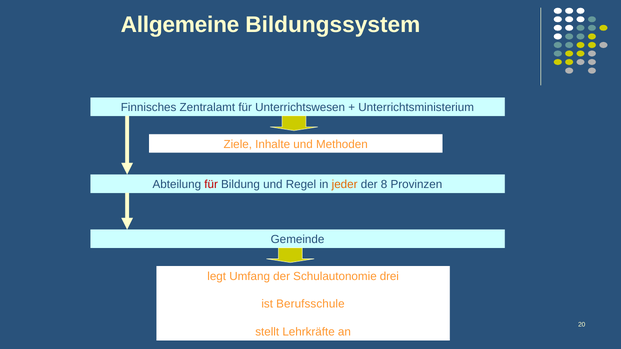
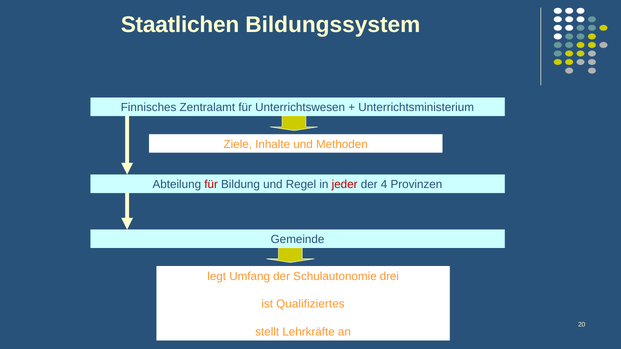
Allgemeine: Allgemeine -> Staatlichen (180, 25)
jeder colour: orange -> red (345, 185)
8: 8 -> 4 (384, 185)
Berufsschule: Berufsschule -> Qualifiziertes (310, 304)
